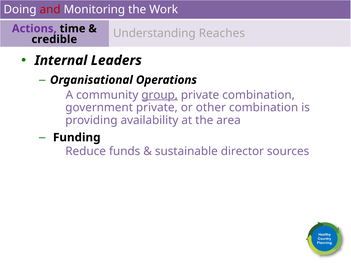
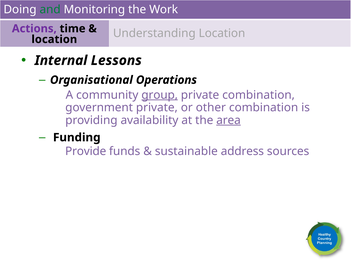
and colour: red -> green (50, 10)
Understanding Reaches: Reaches -> Location (222, 33)
credible: credible -> location (54, 39)
Leaders: Leaders -> Lessons (116, 60)
area underline: none -> present (228, 120)
Reduce: Reduce -> Provide (86, 151)
director: director -> address (242, 151)
